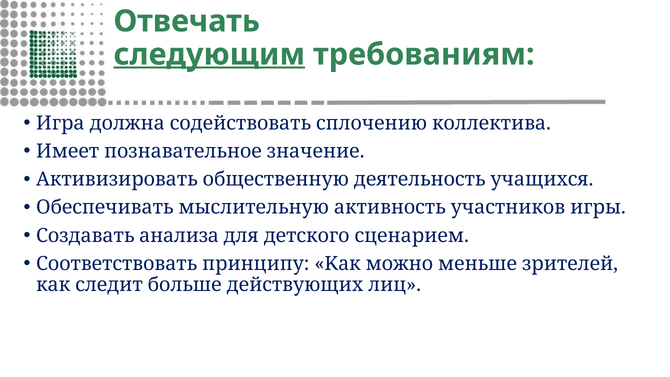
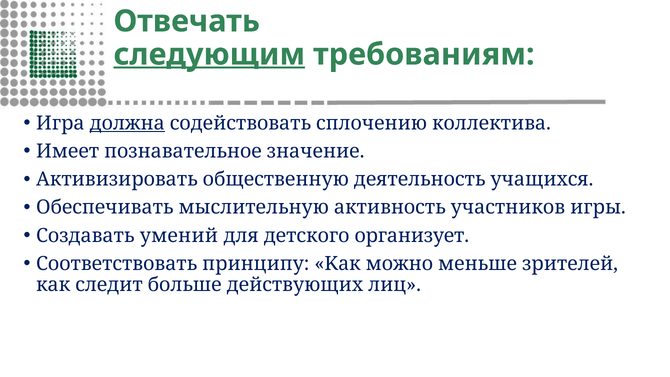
должна underline: none -> present (127, 123)
анализа: анализа -> умений (179, 235)
сценарием: сценарием -> организует (412, 235)
